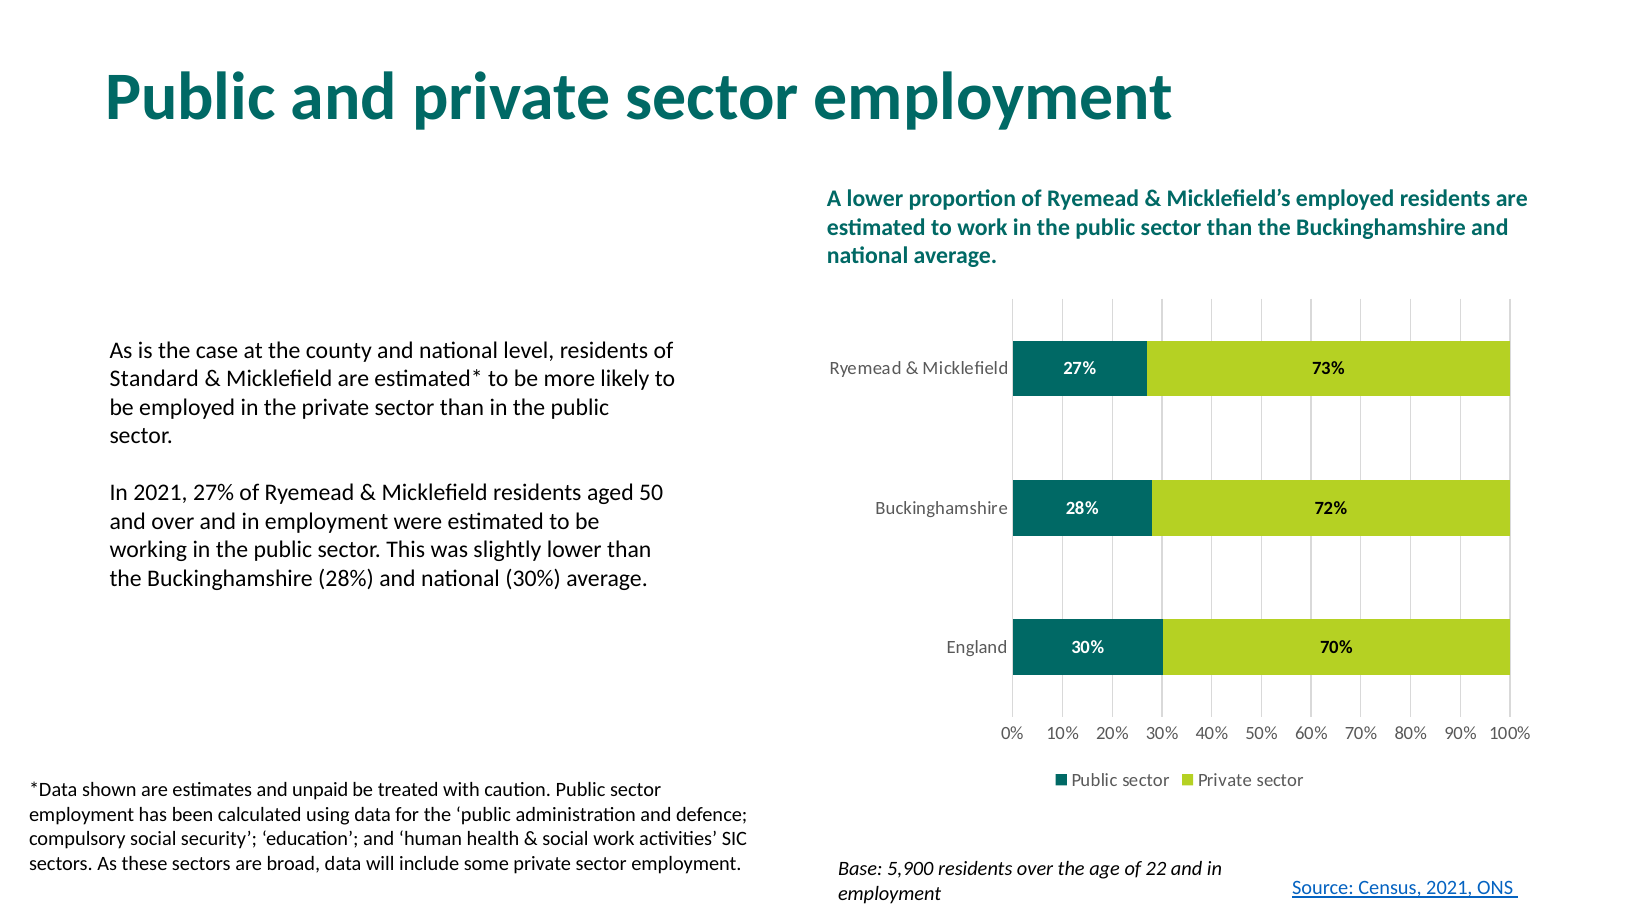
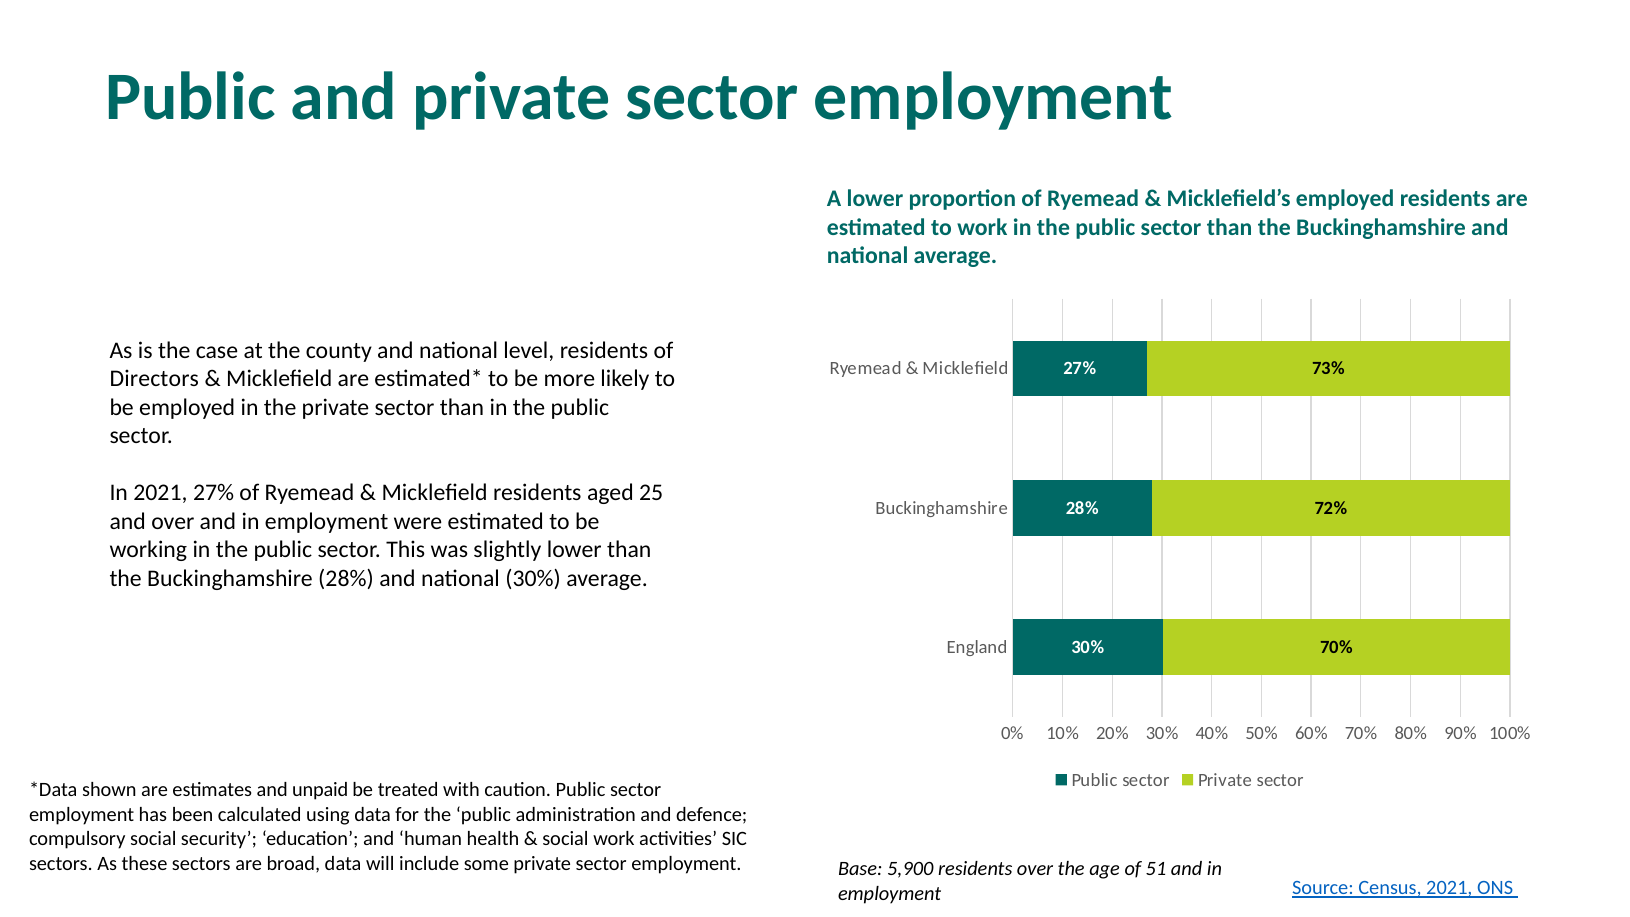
Standard: Standard -> Directors (154, 379)
50: 50 -> 25 (651, 493)
22: 22 -> 51 (1156, 869)
